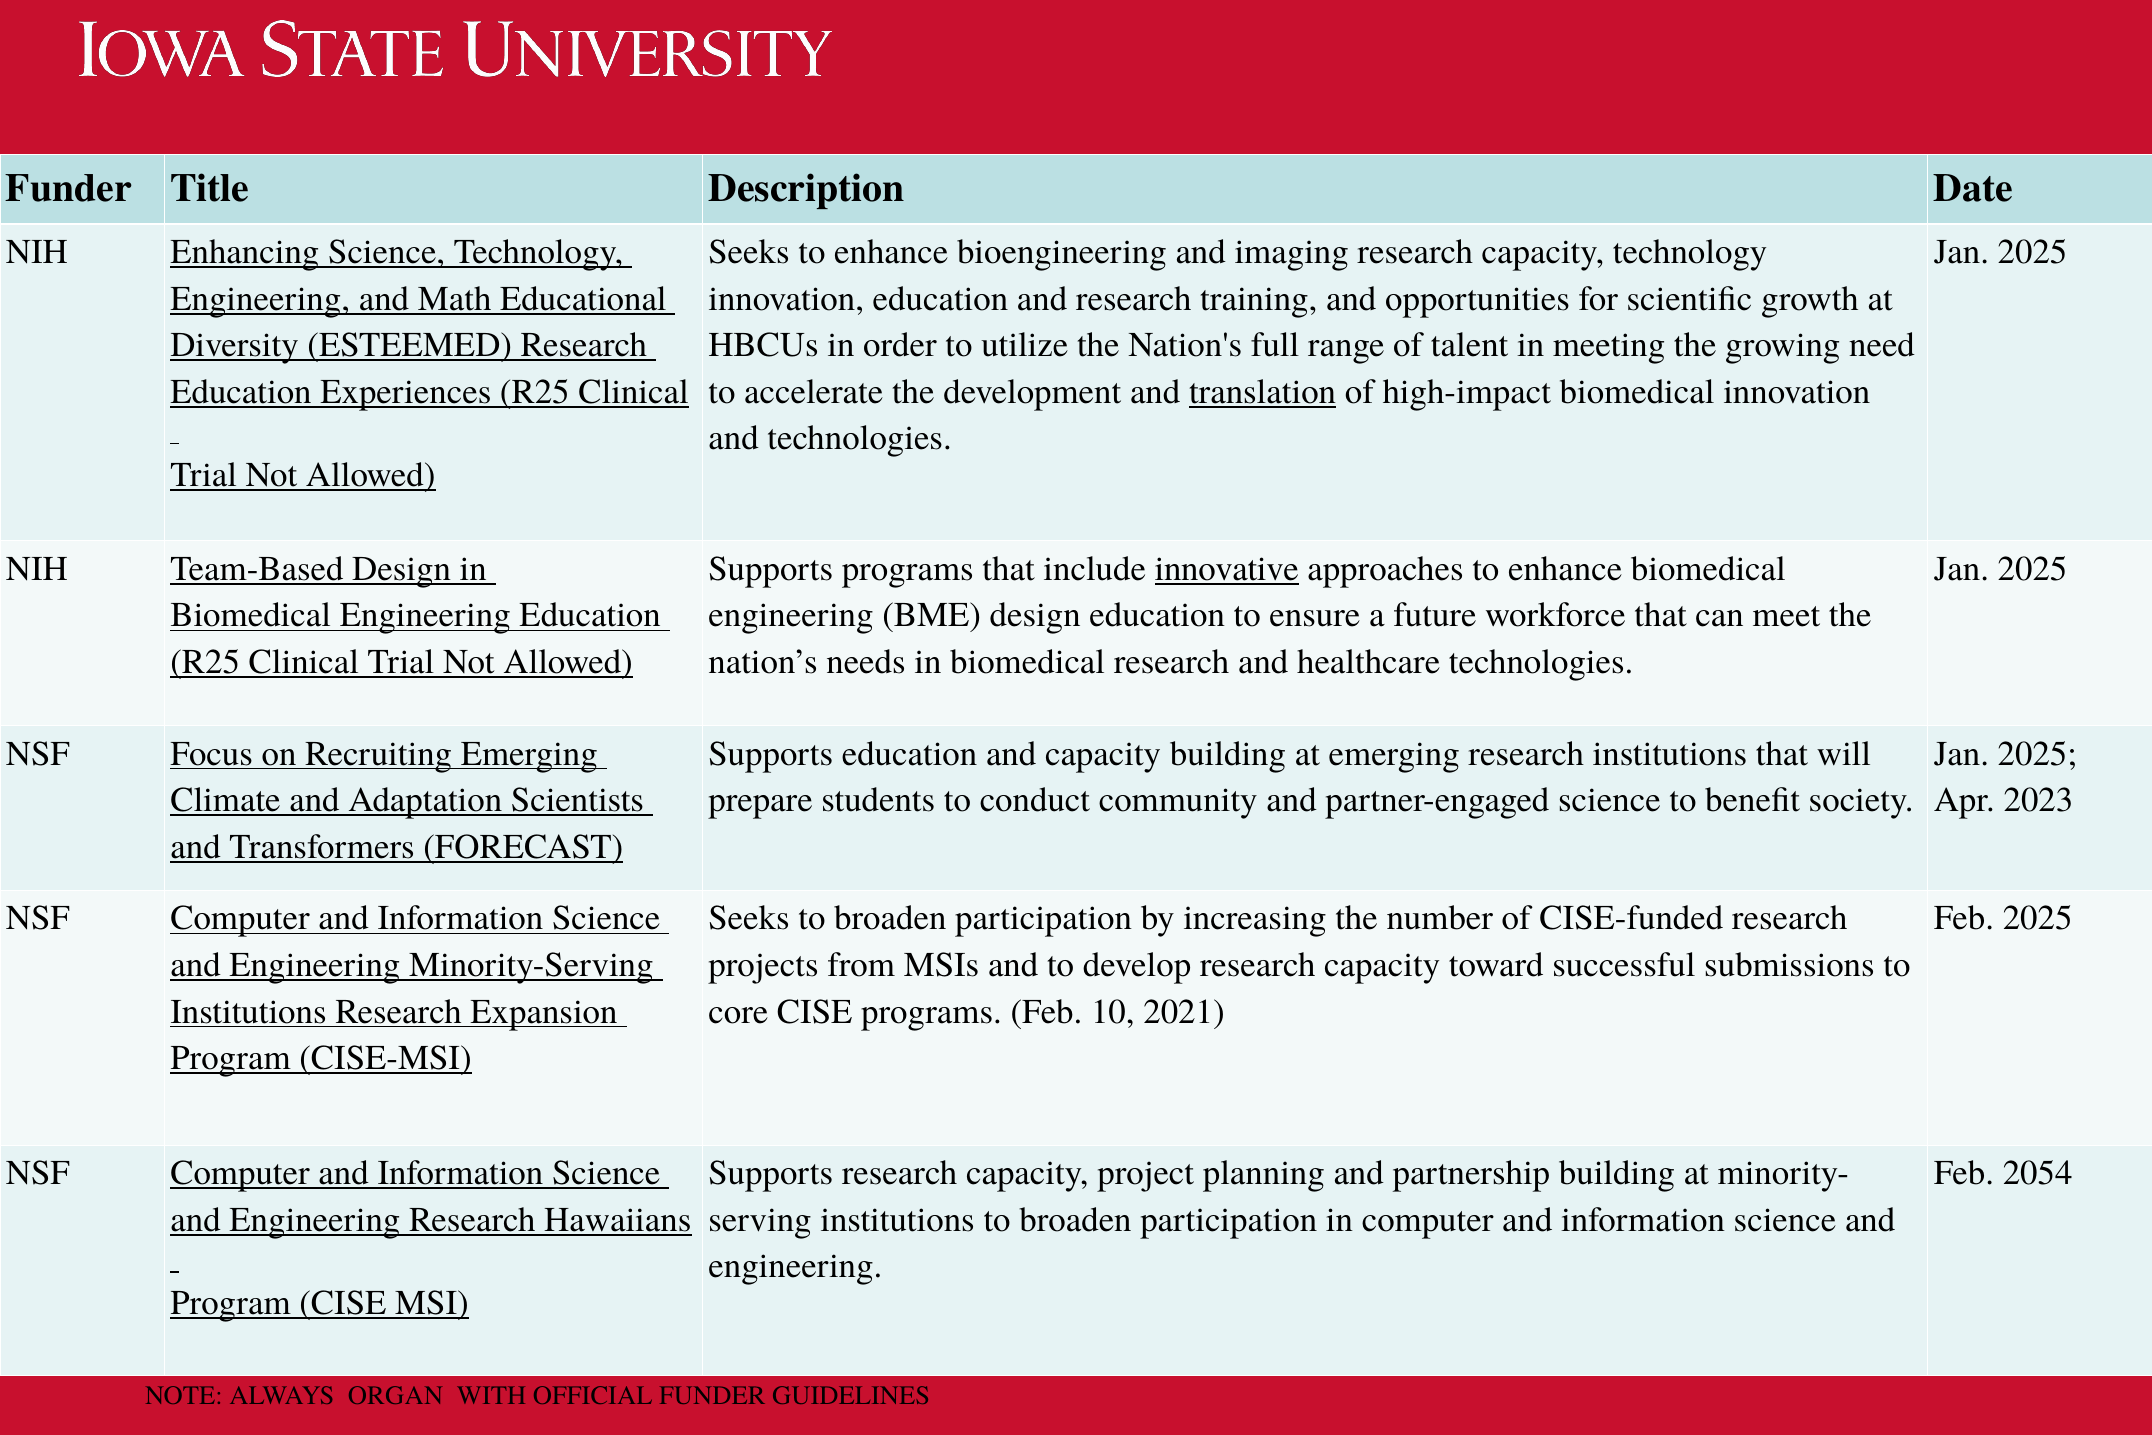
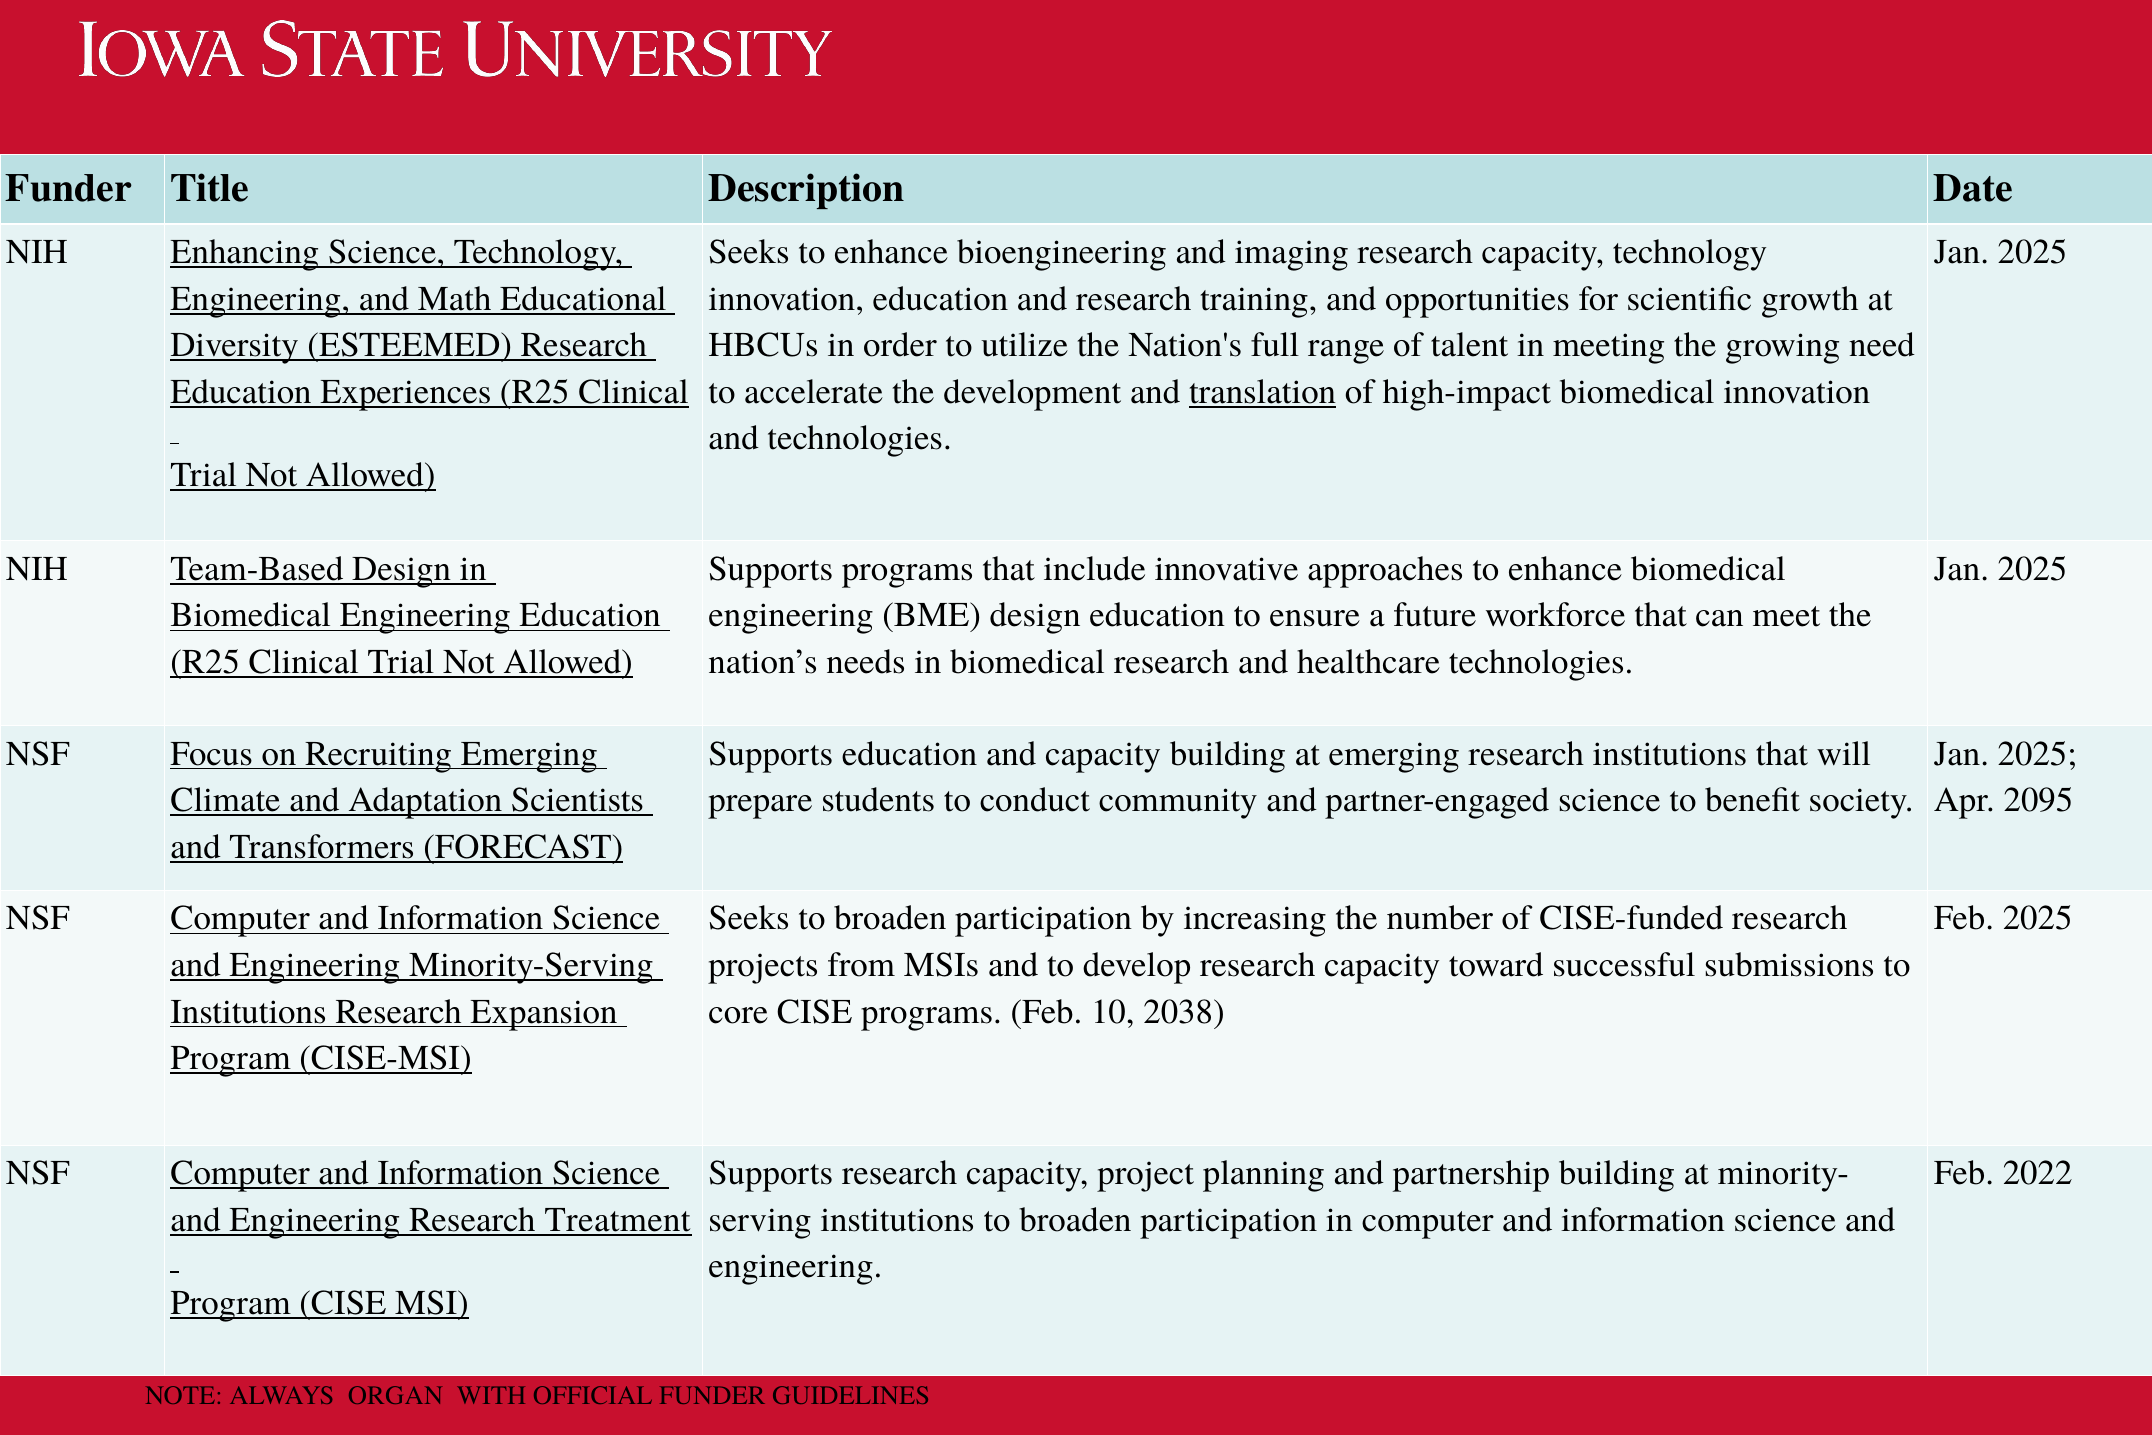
innovative underline: present -> none (1227, 569)
2023: 2023 -> 2095 (2039, 800)
2021: 2021 -> 2038 (1184, 1011)
2054: 2054 -> 2022 (2038, 1173)
Hawaiians: Hawaiians -> Treatment (618, 1220)
